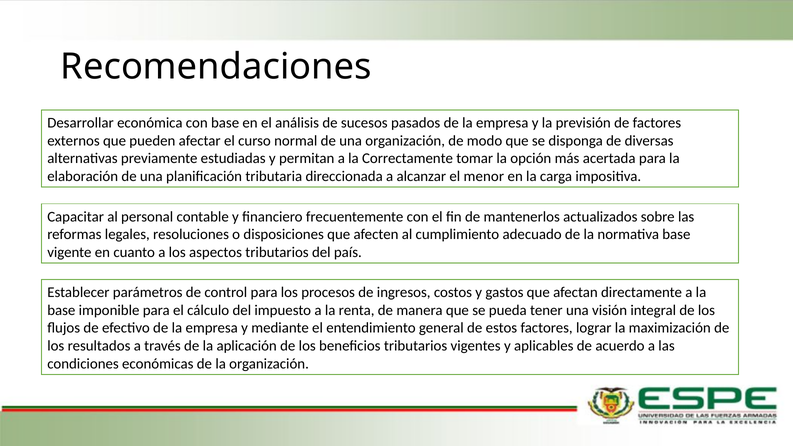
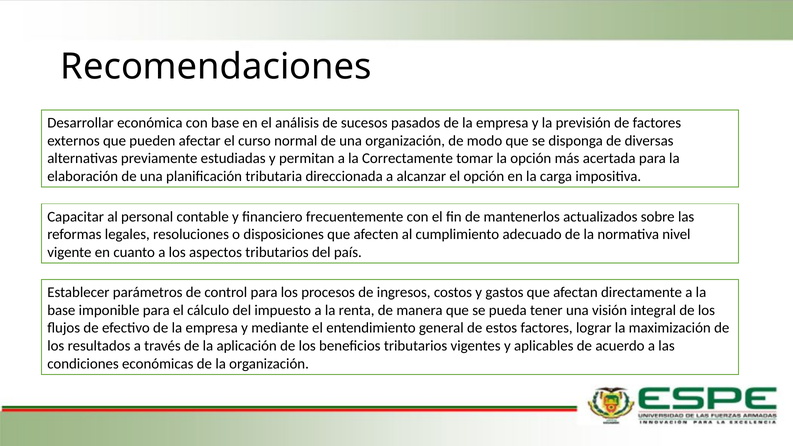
el menor: menor -> opción (484, 176)
normativa base: base -> nivel (676, 234)
